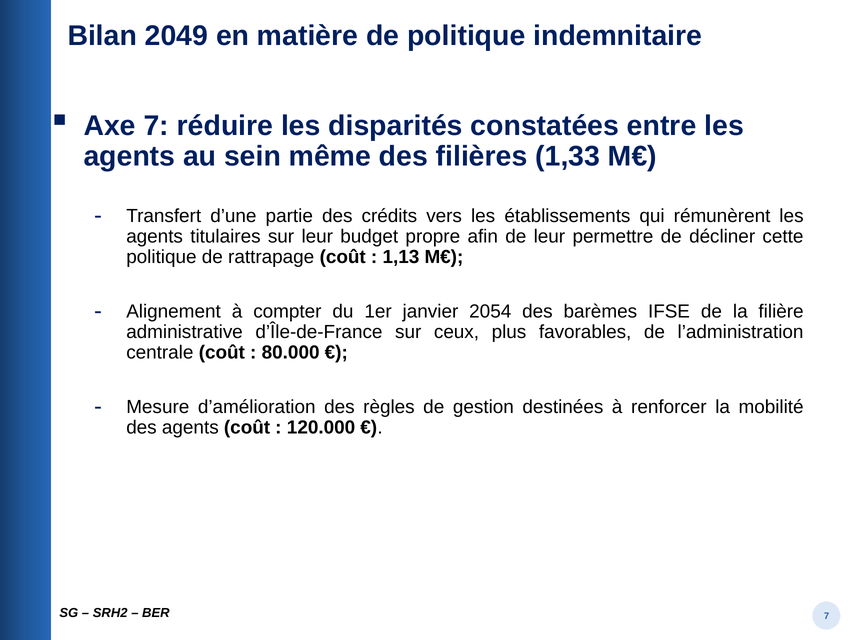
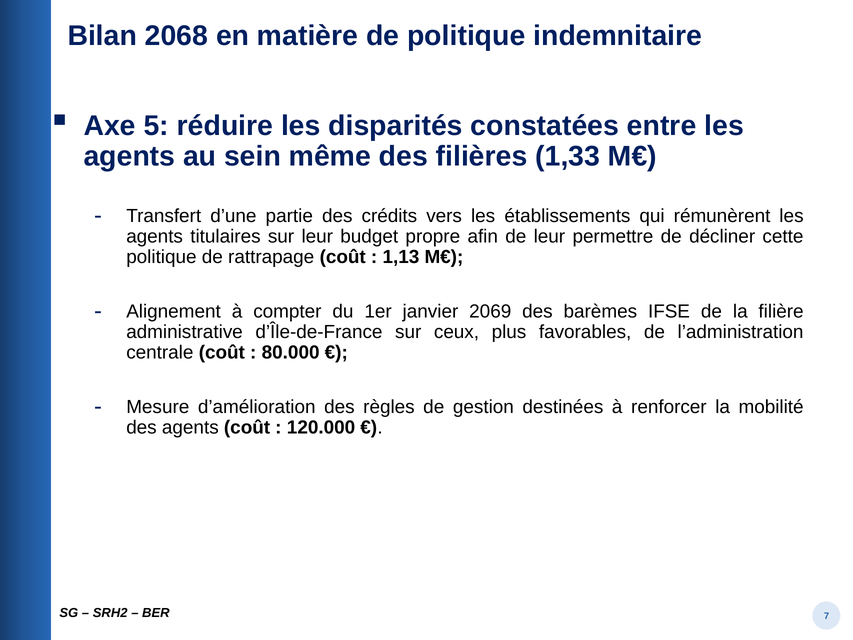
2049: 2049 -> 2068 (176, 36)
Axe 7: 7 -> 5 (156, 126)
2054: 2054 -> 2069 (490, 312)
